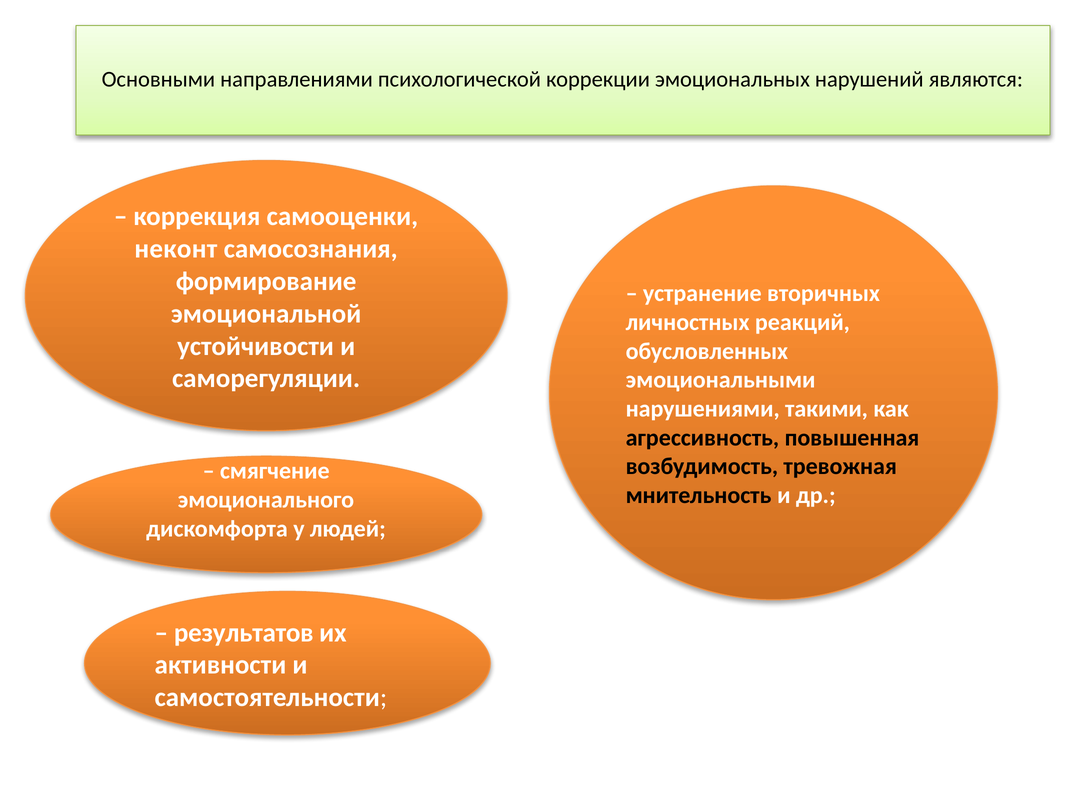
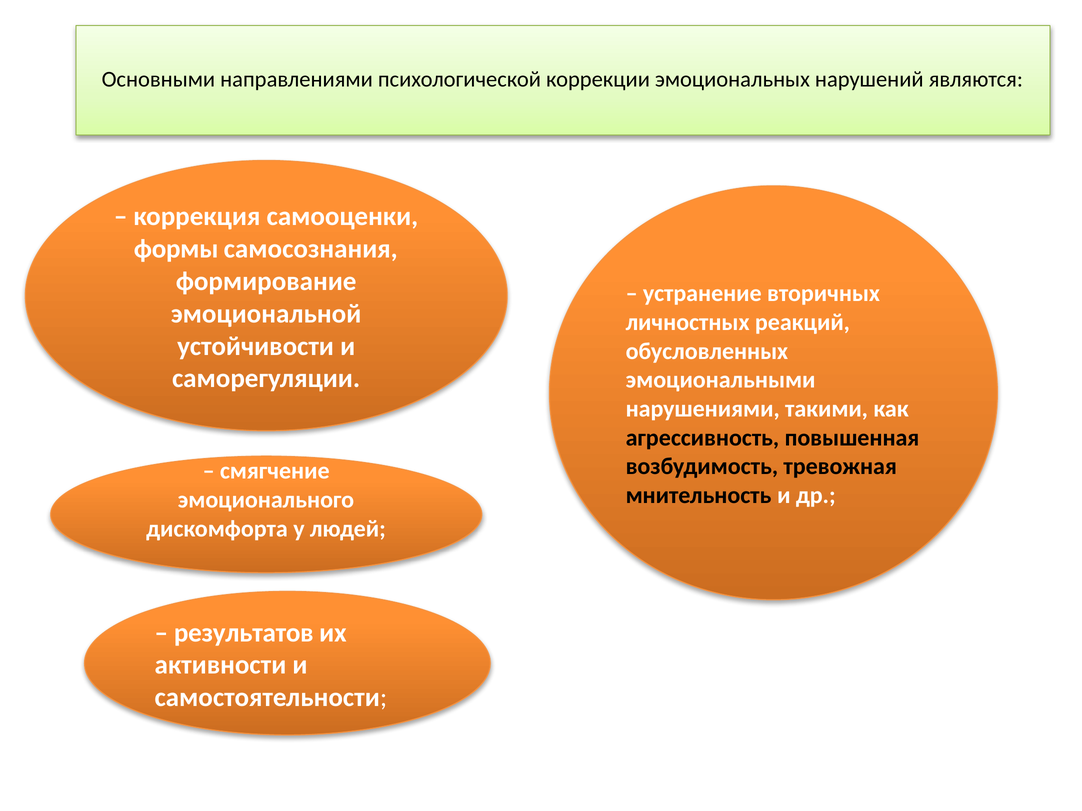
неконт: неконт -> формы (176, 249)
